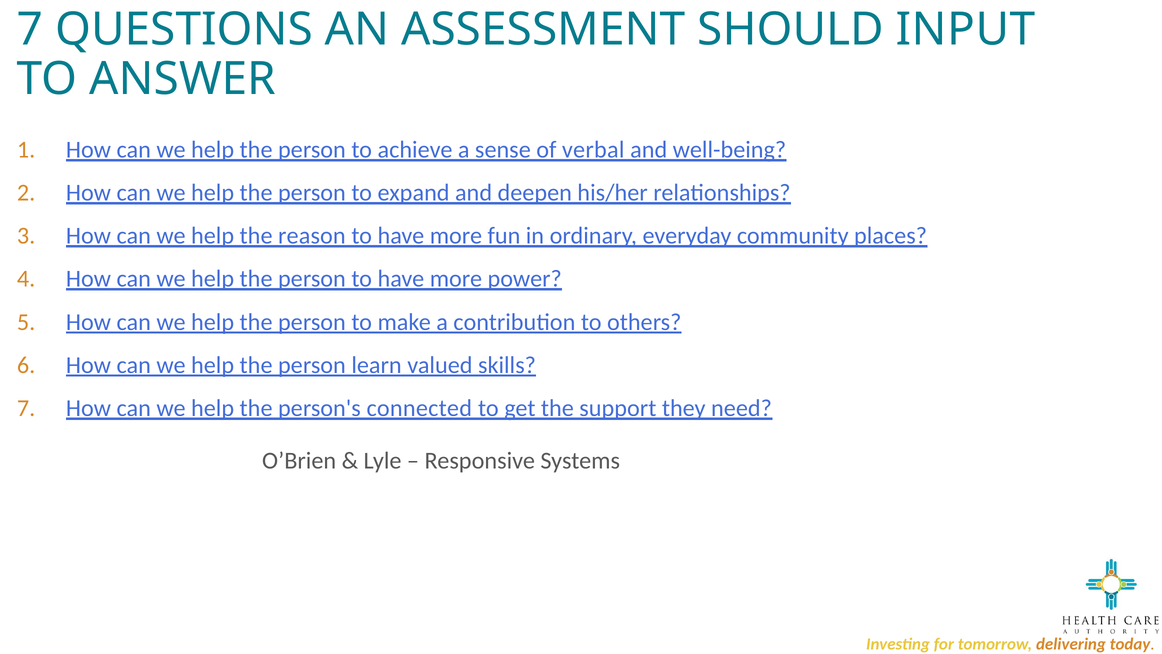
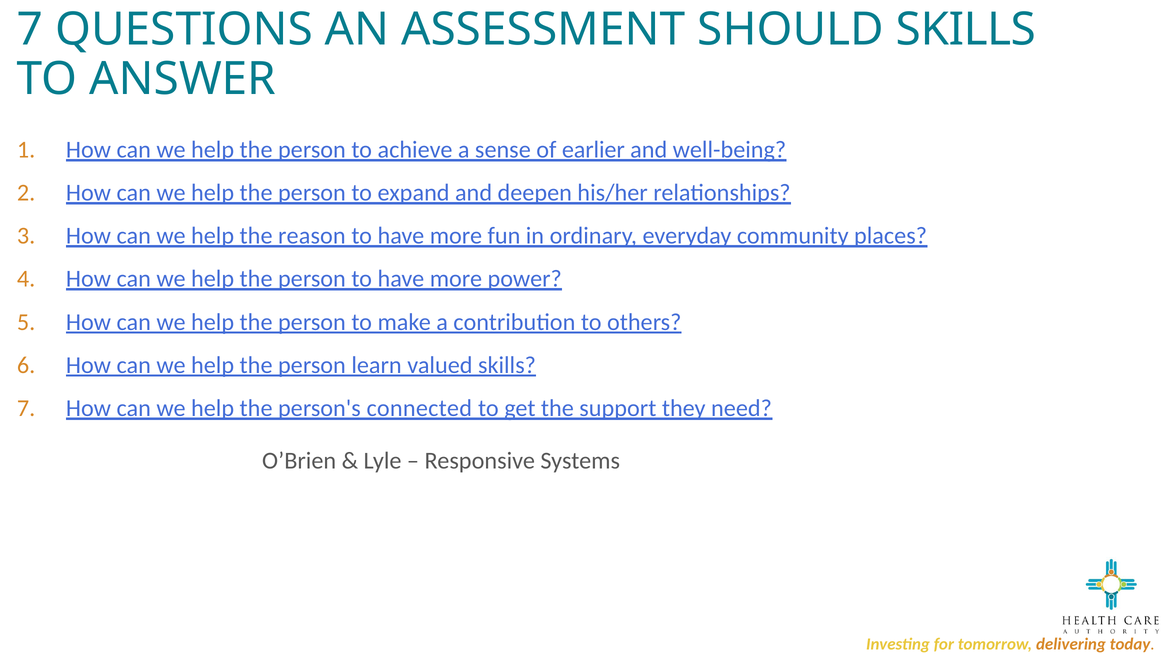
SHOULD INPUT: INPUT -> SKILLS (966, 29)
verbal: verbal -> earlier (593, 150)
